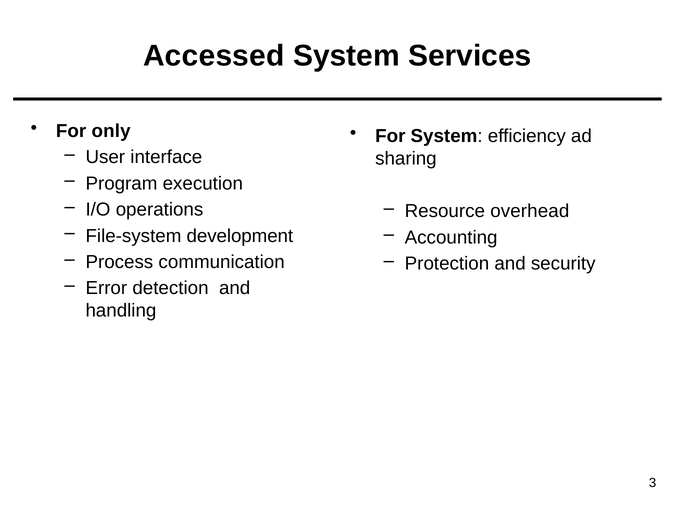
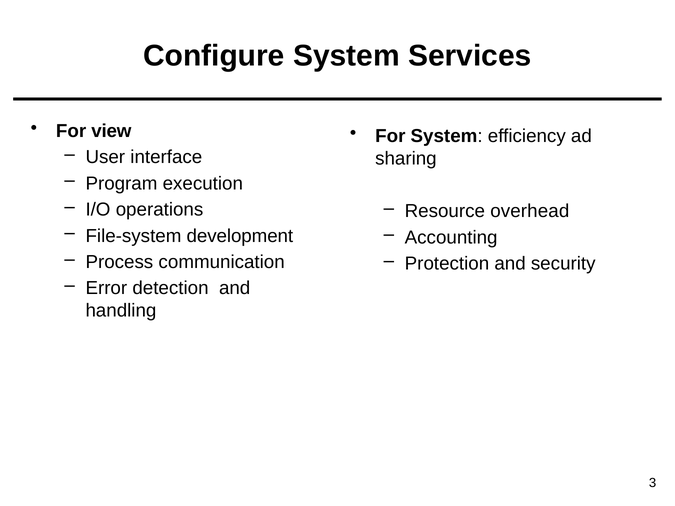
Accessed: Accessed -> Configure (214, 56)
only: only -> view (111, 131)
